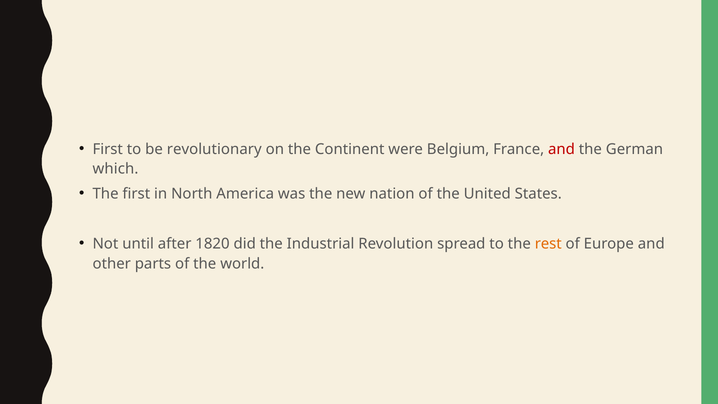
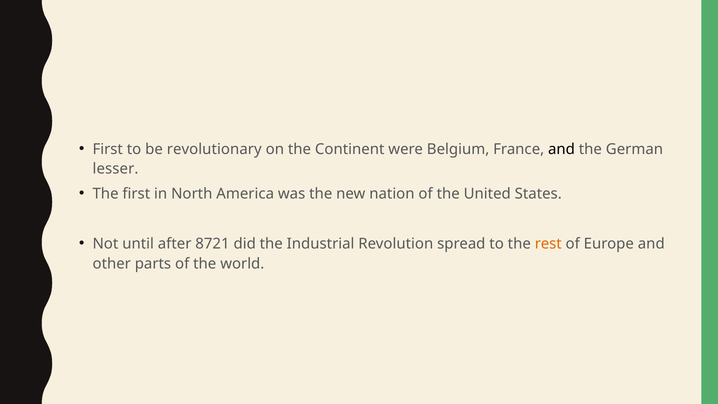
and colour: red -> black (562, 149)
which: which -> lesser (116, 169)
1820: 1820 -> 8721 (212, 244)
